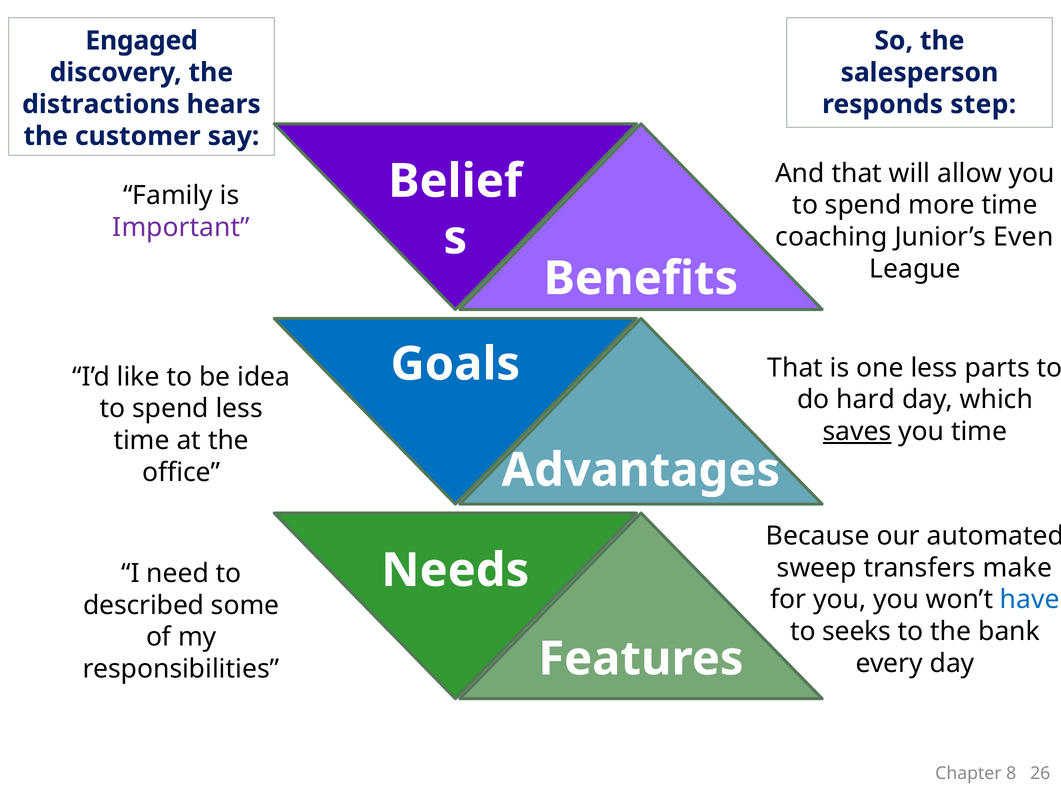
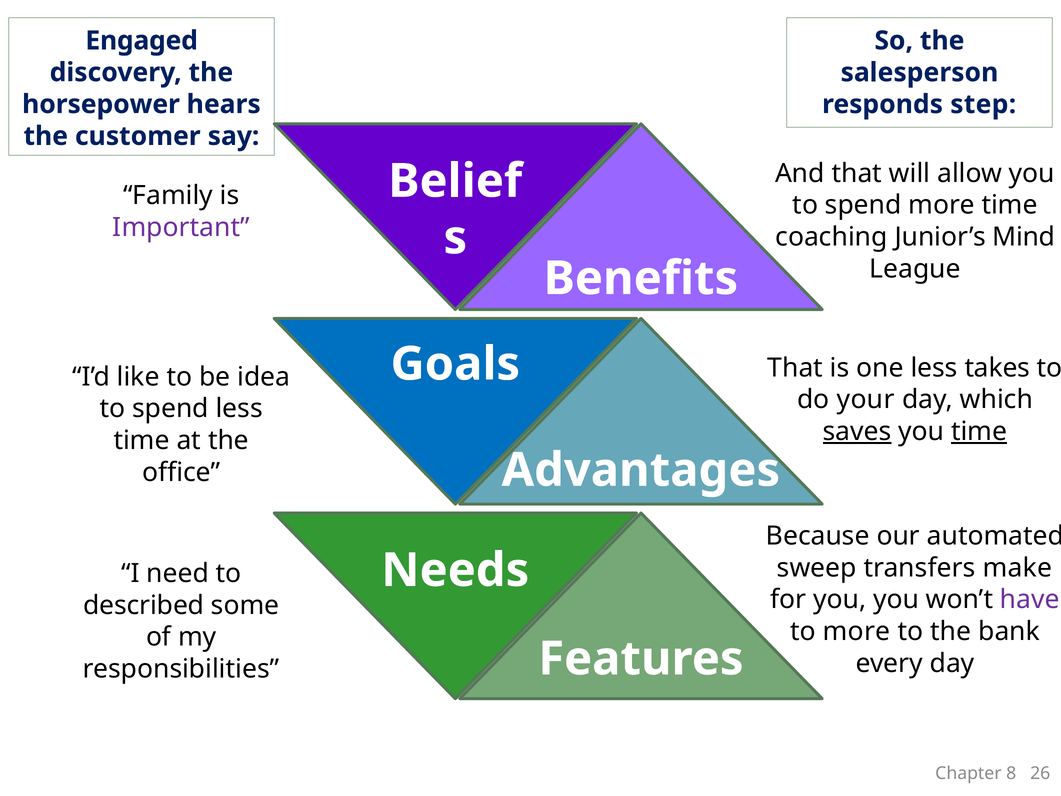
distractions: distractions -> horsepower (101, 104)
Even: Even -> Mind (1024, 237)
parts: parts -> takes (997, 368)
hard: hard -> your (866, 400)
time underline: none -> present (979, 431)
have colour: blue -> purple (1030, 599)
to seeks: seeks -> more (857, 631)
